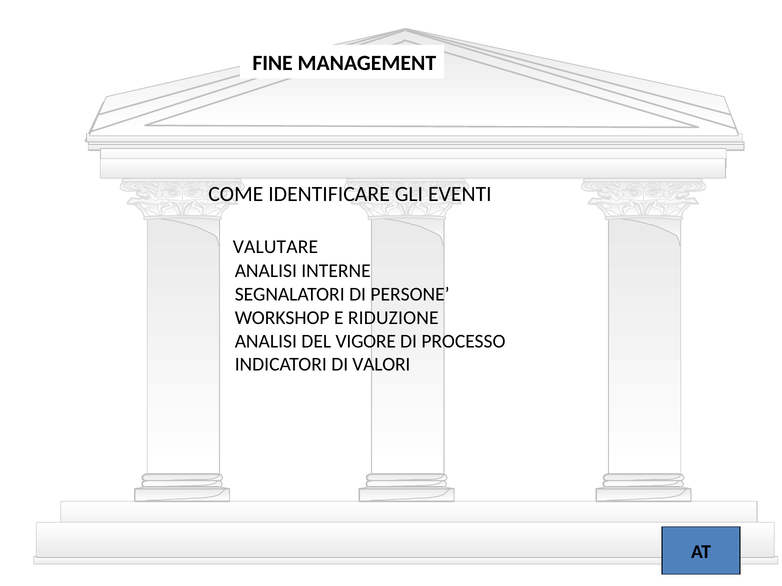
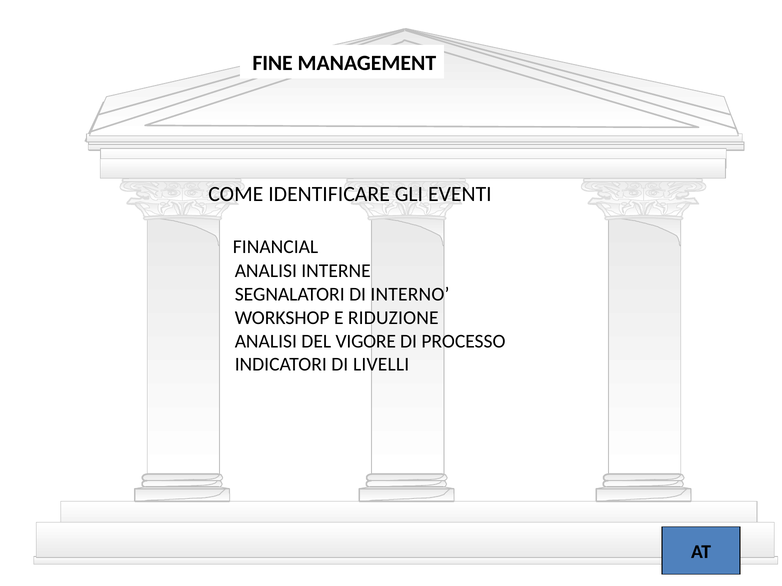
VALUTARE: VALUTARE -> FINANCIAL (276, 247)
PERSONE: PERSONE -> INTERNO (410, 294)
VALORI: VALORI -> LIVELLI (381, 365)
